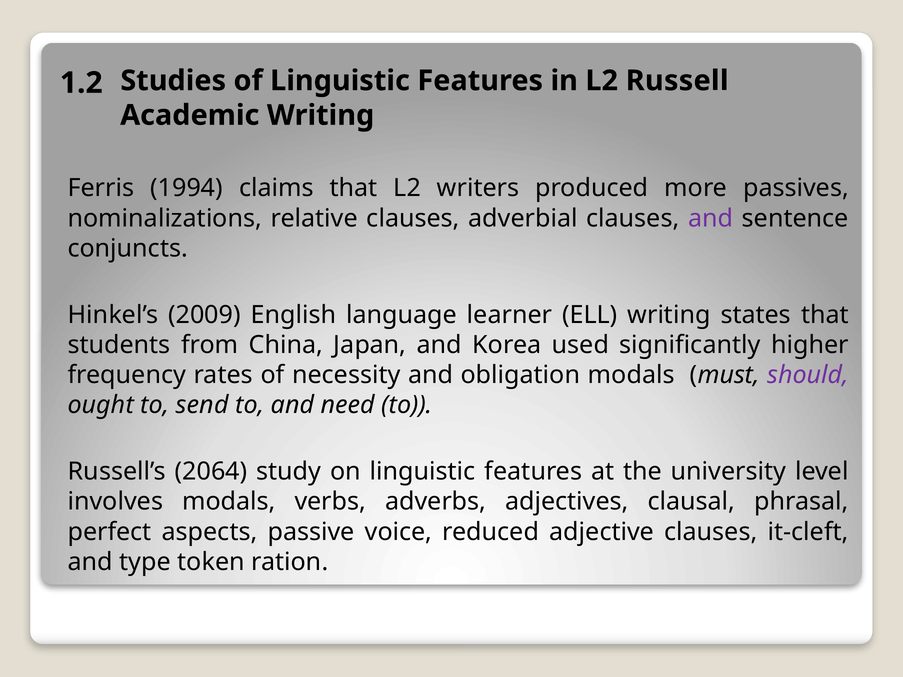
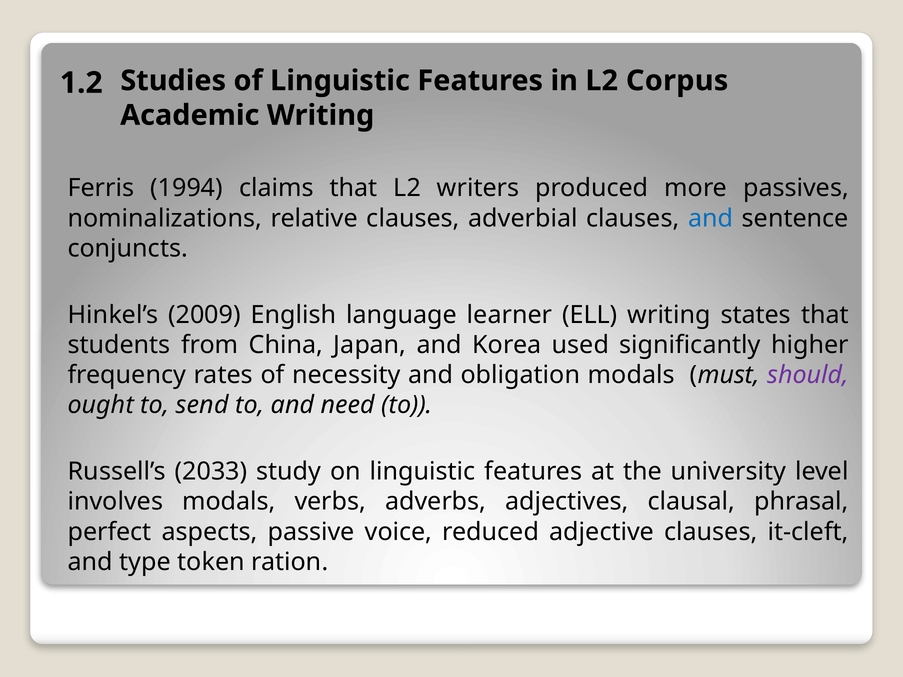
Russell: Russell -> Corpus (677, 81)
and colour: purple -> blue (711, 218)
2064: 2064 -> 2033 (211, 472)
